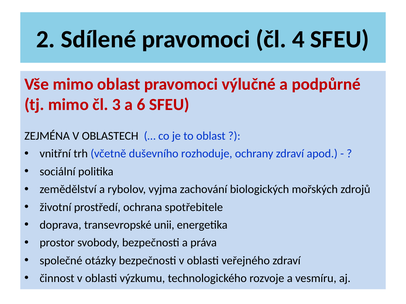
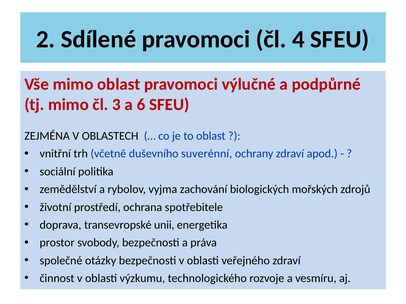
rozhoduje: rozhoduje -> suverénní (207, 154)
